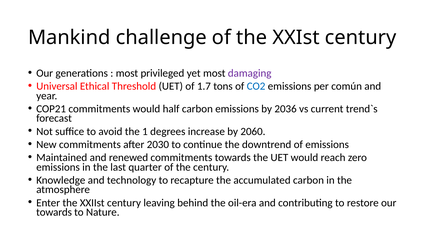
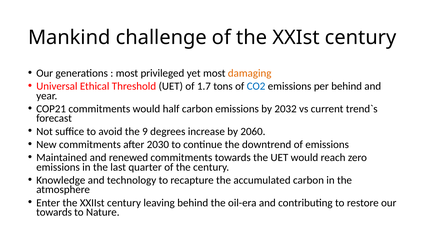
damaging colour: purple -> orange (250, 73)
per común: común -> behind (347, 87)
2036: 2036 -> 2032 (286, 109)
1: 1 -> 9 (145, 132)
